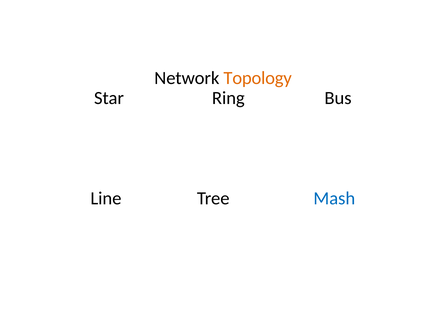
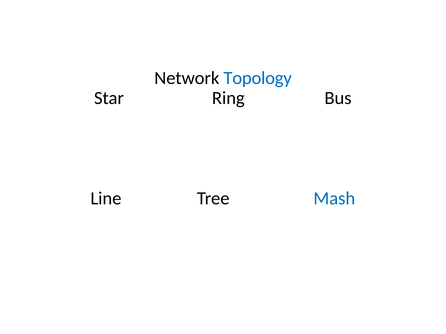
Topology colour: orange -> blue (258, 78)
